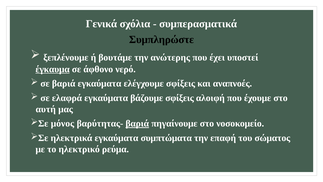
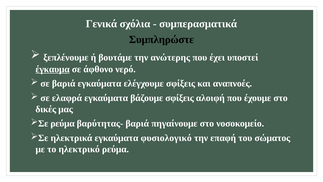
αυτή: αυτή -> δικές (46, 109)
μόνος: μόνος -> ρεύμα (63, 123)
βαριά underline: present -> none (137, 123)
συμπτώματα: συμπτώματα -> φυσιολογικό (166, 138)
